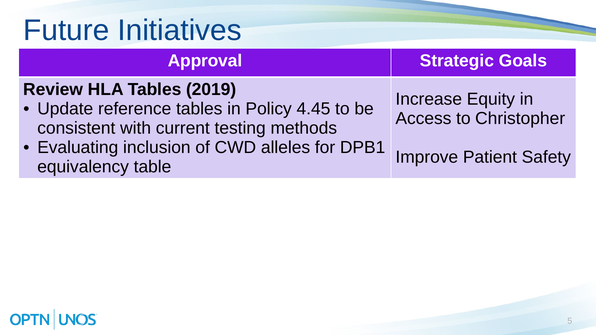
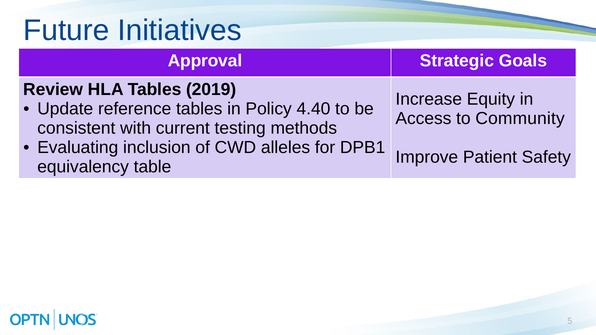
4.45: 4.45 -> 4.40 (313, 109)
Christopher: Christopher -> Community (520, 118)
